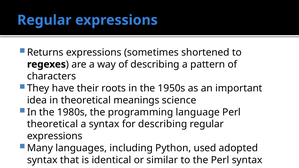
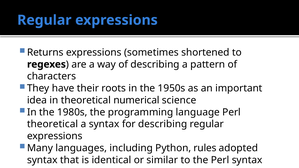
meanings: meanings -> numerical (136, 100)
used: used -> rules (205, 148)
